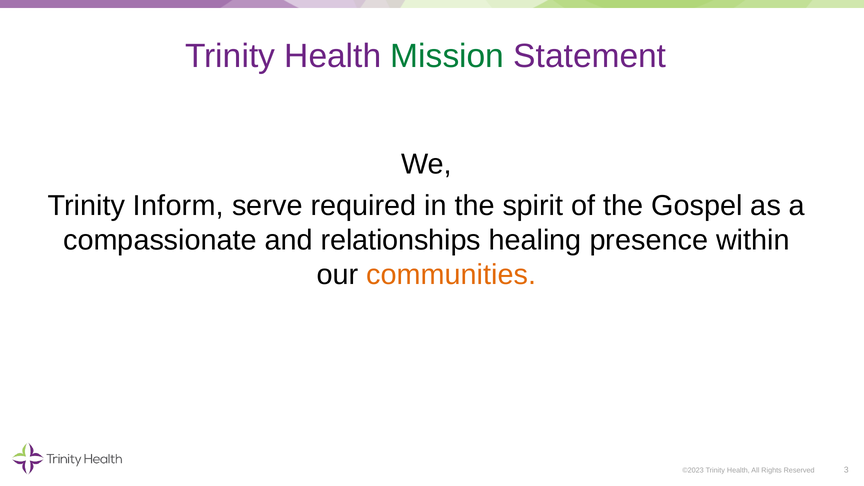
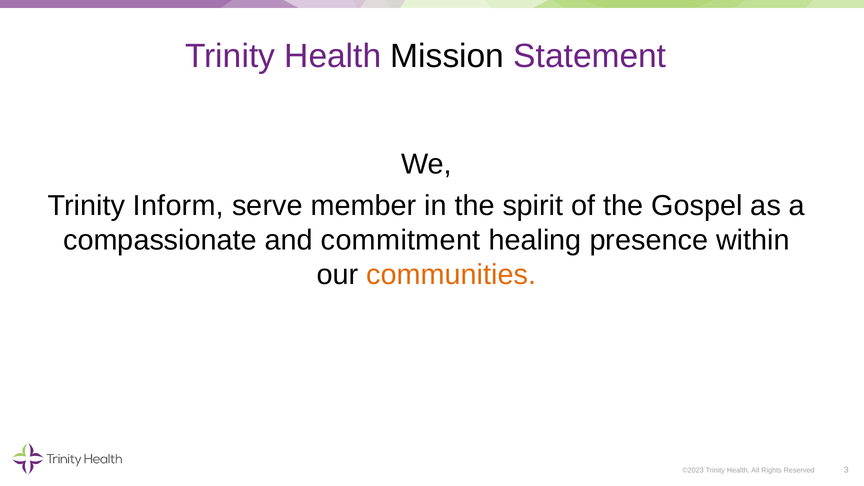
Mission colour: green -> black (447, 56)
required: required -> member (363, 206)
relationships: relationships -> commitment (401, 240)
